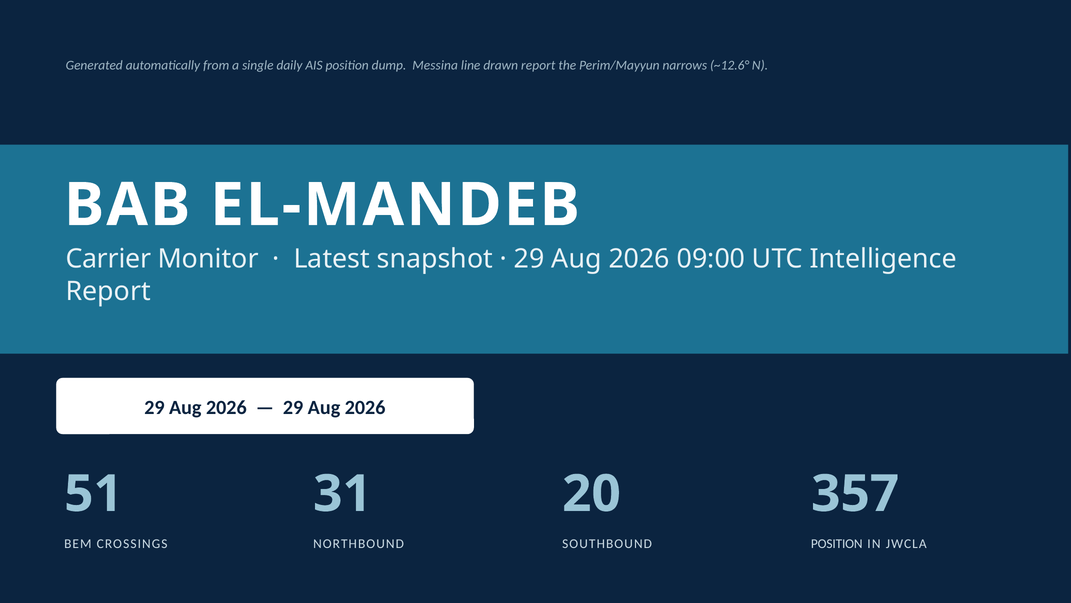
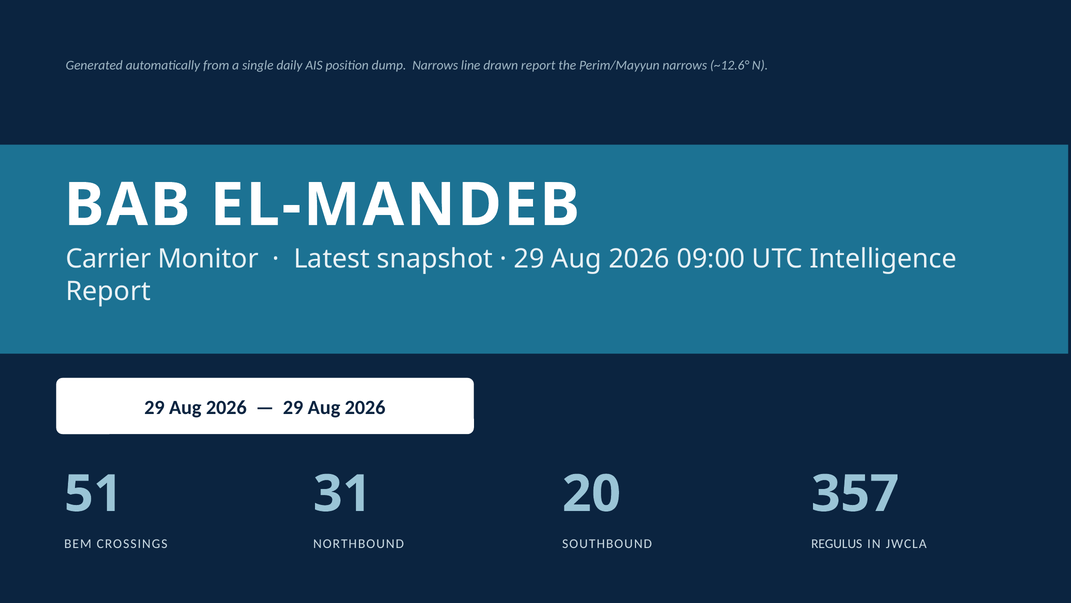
dump Messina: Messina -> Narrows (435, 65)
POSITION: POSITION -> REGULUS (837, 543)
